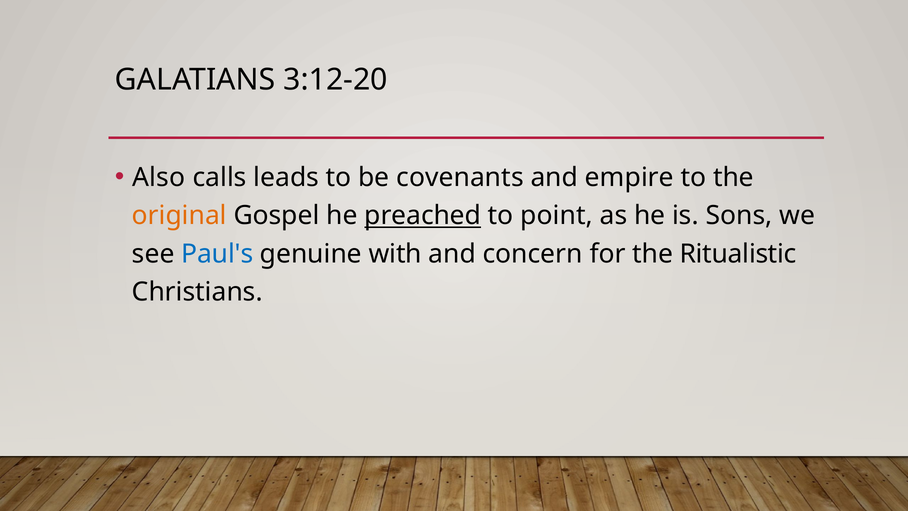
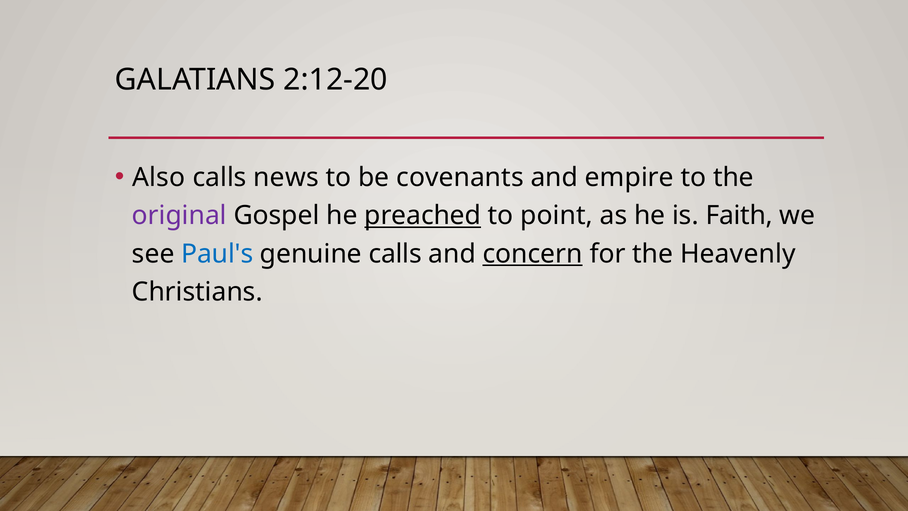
3:12-20: 3:12-20 -> 2:12-20 (335, 80)
leads: leads -> news (286, 178)
original colour: orange -> purple (179, 216)
Sons: Sons -> Faith (739, 216)
genuine with: with -> calls (395, 254)
concern underline: none -> present (533, 254)
Ritualistic: Ritualistic -> Heavenly (738, 254)
